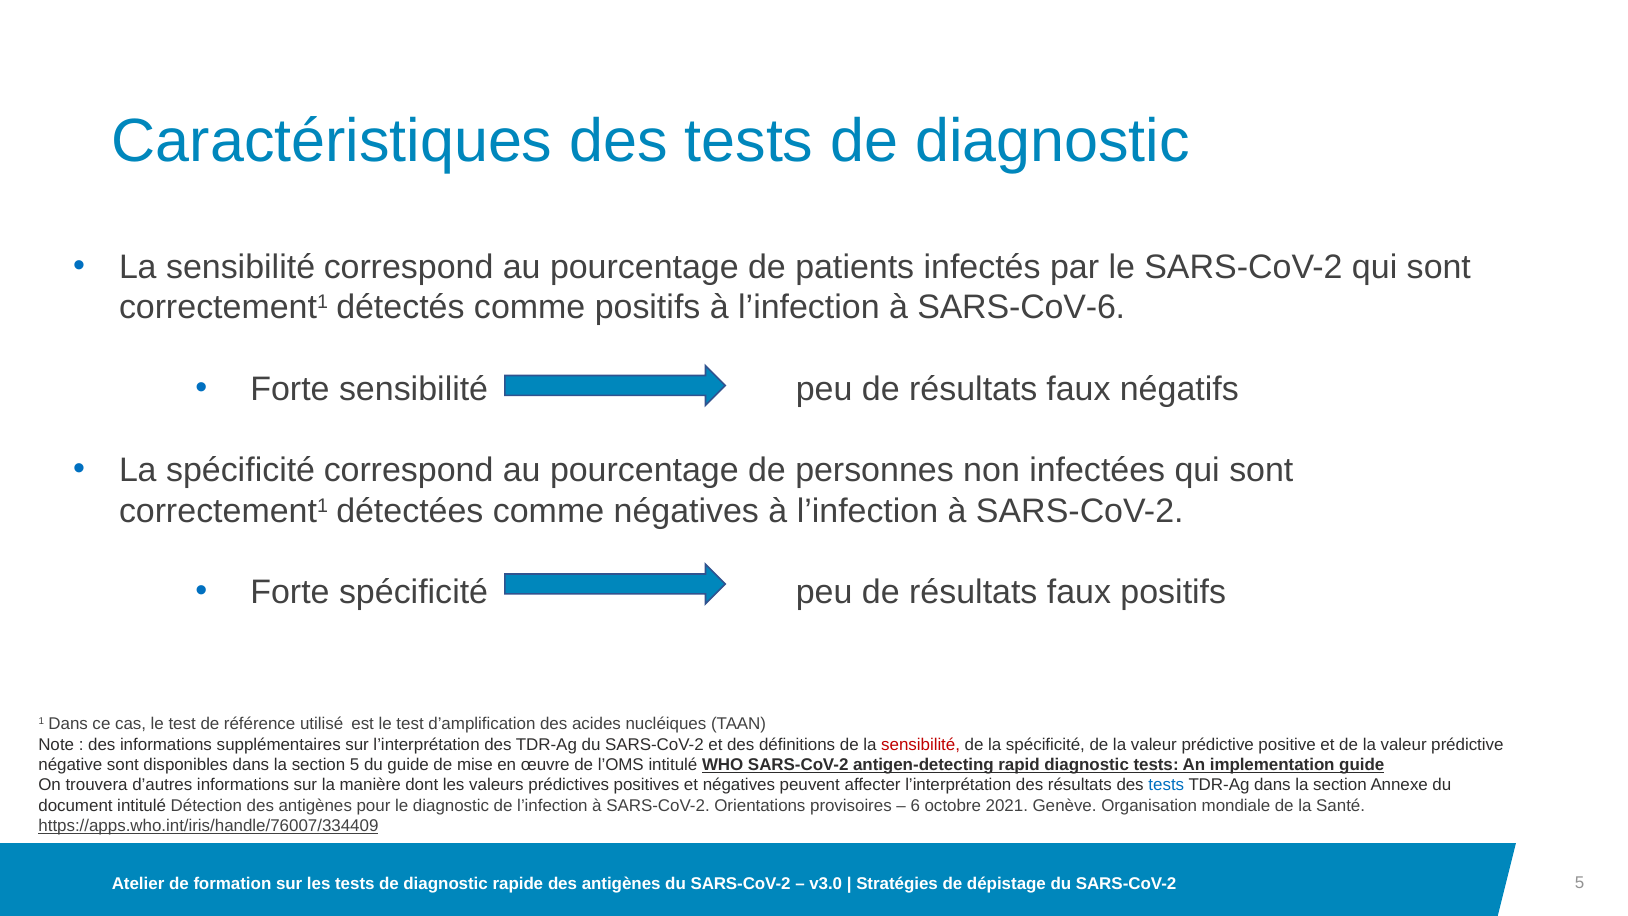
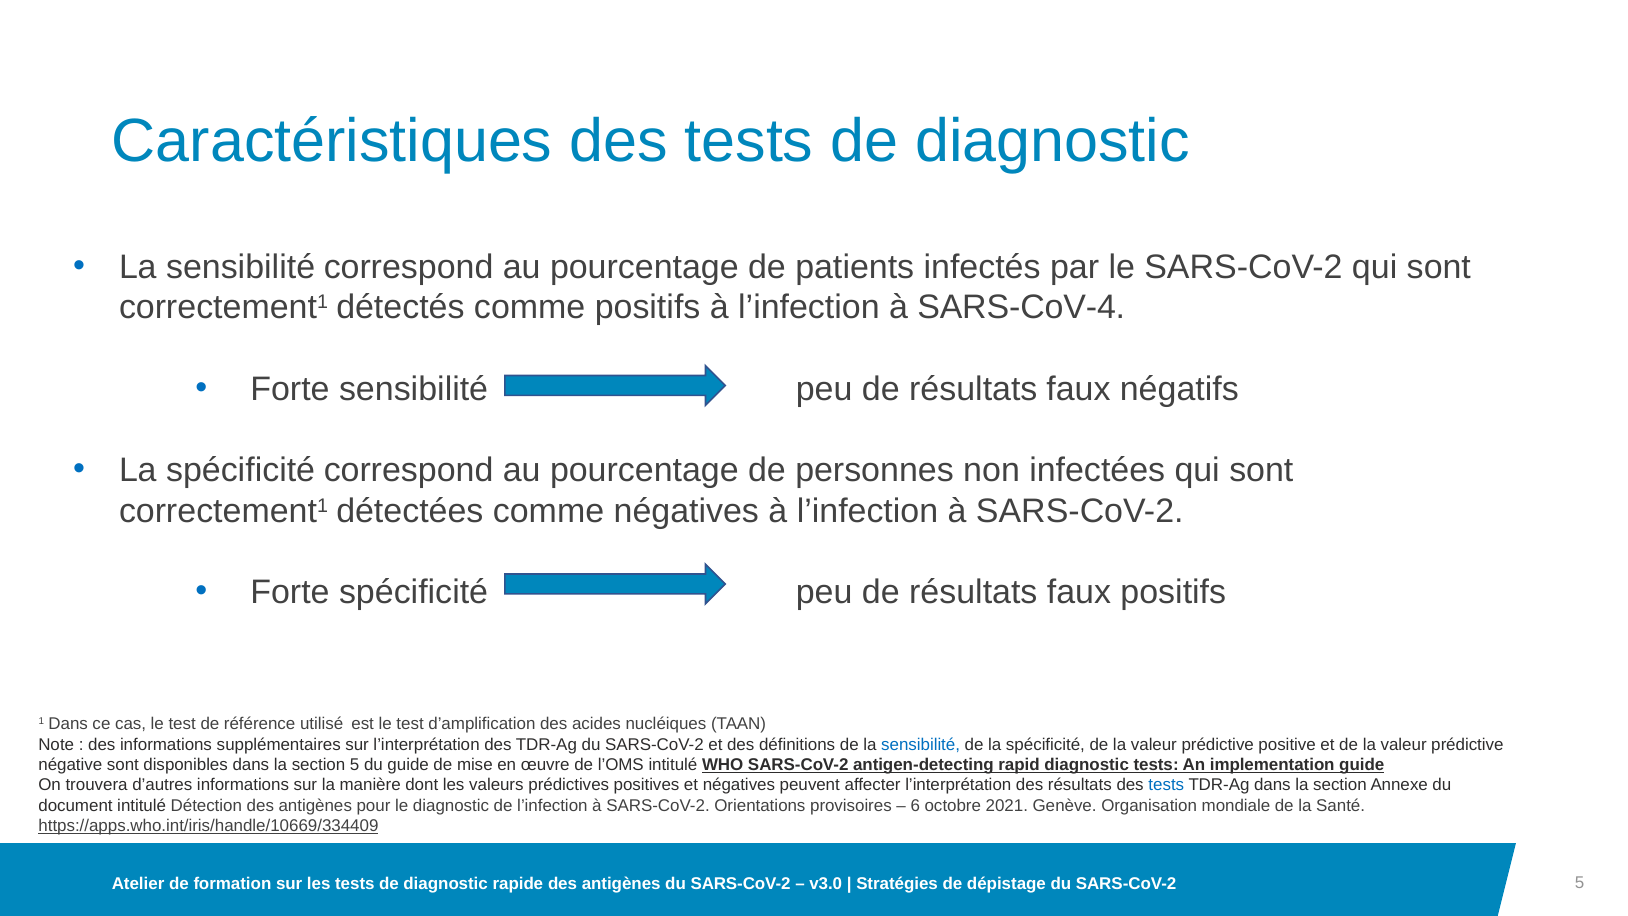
SARS-CoV-6: SARS-CoV-6 -> SARS-CoV-4 (1021, 307)
sensibilité colour: red -> blue (921, 744)
https://apps.who.int/iris/handle/76007/334409: https://apps.who.int/iris/handle/76007/334409 -> https://apps.who.int/iris/handle/10669/334409 (208, 826)
